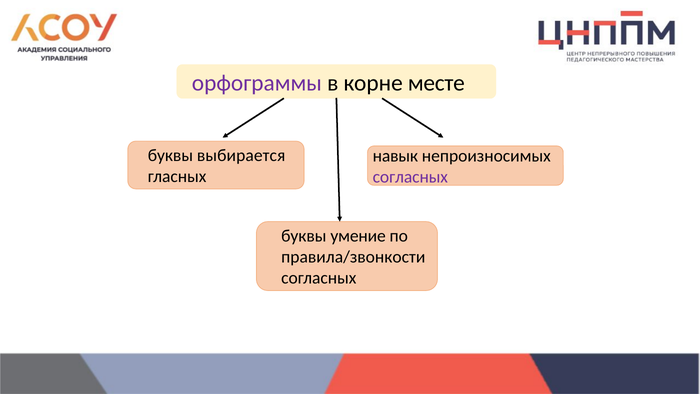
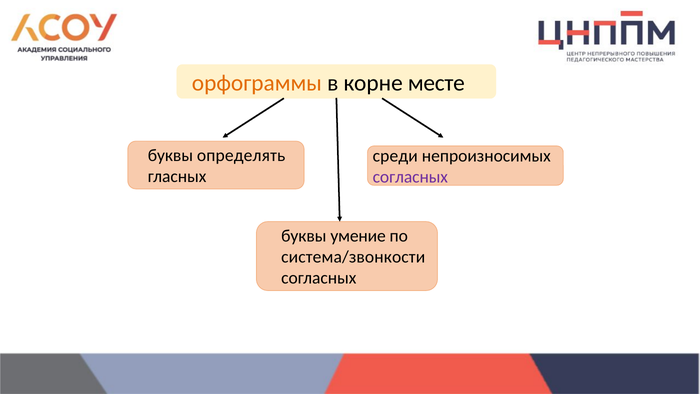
орфограммы colour: purple -> orange (257, 83)
выбирается: выбирается -> определять (241, 155)
навык: навык -> среди (395, 156)
правила/звонкости: правила/звонкости -> система/звонкости (353, 257)
